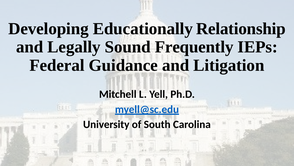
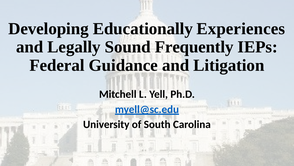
Relationship: Relationship -> Experiences (241, 29)
